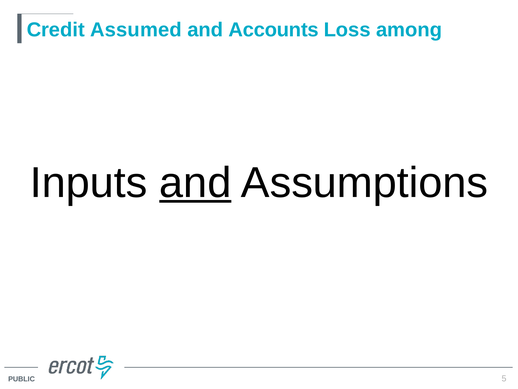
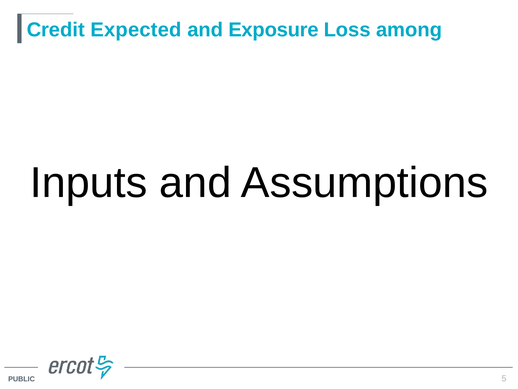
Assumed: Assumed -> Expected (136, 30)
Accounts: Accounts -> Exposure (274, 30)
and underline: present -> none (195, 183)
